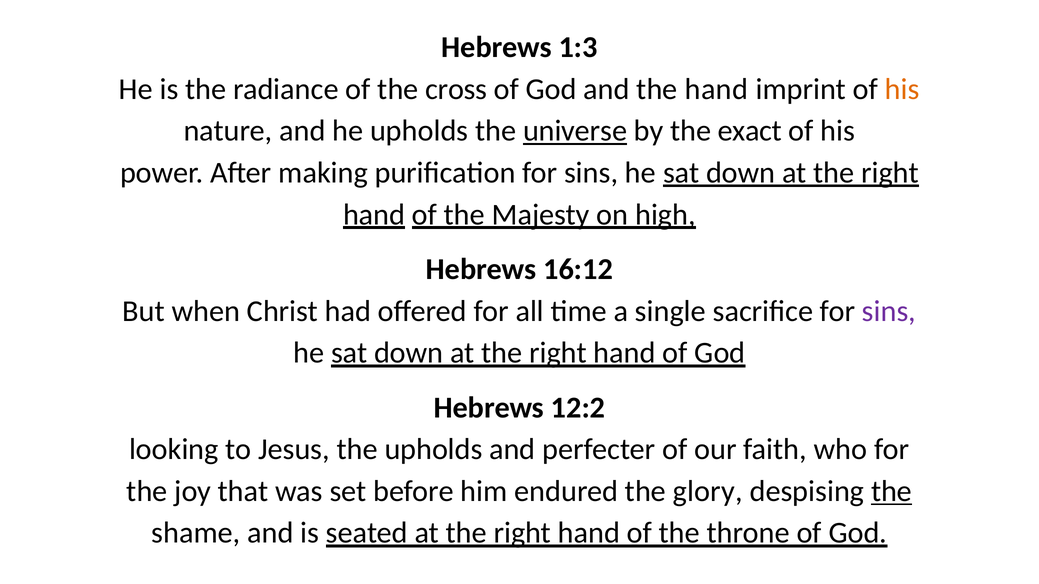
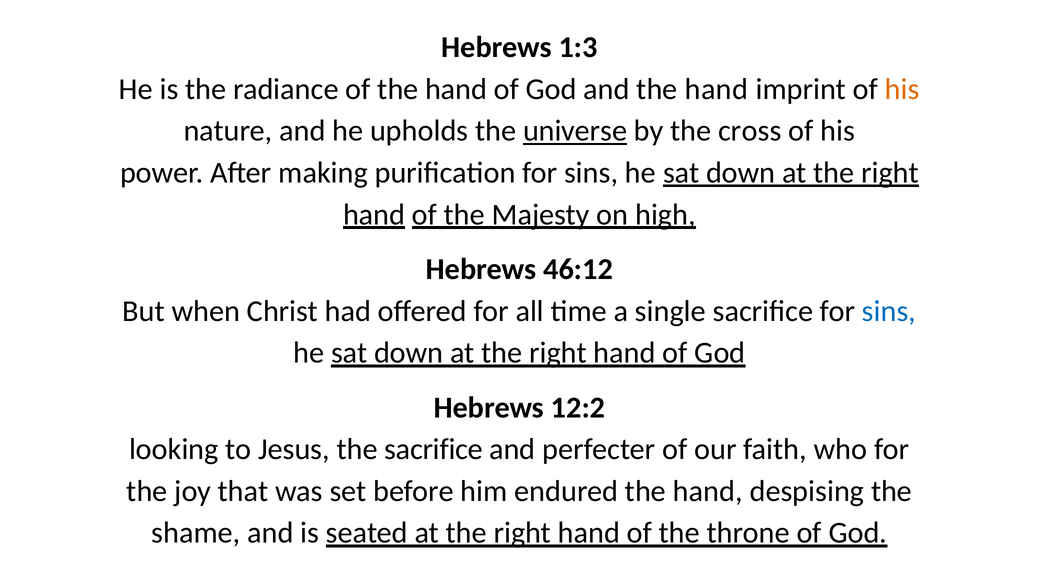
of the cross: cross -> hand (456, 89)
exact: exact -> cross (750, 131)
16:12: 16:12 -> 46:12 (578, 269)
sins colour: purple -> blue (889, 311)
the upholds: upholds -> sacrifice (434, 450)
endured the glory: glory -> hand (708, 492)
the underline: present -> none (892, 492)
